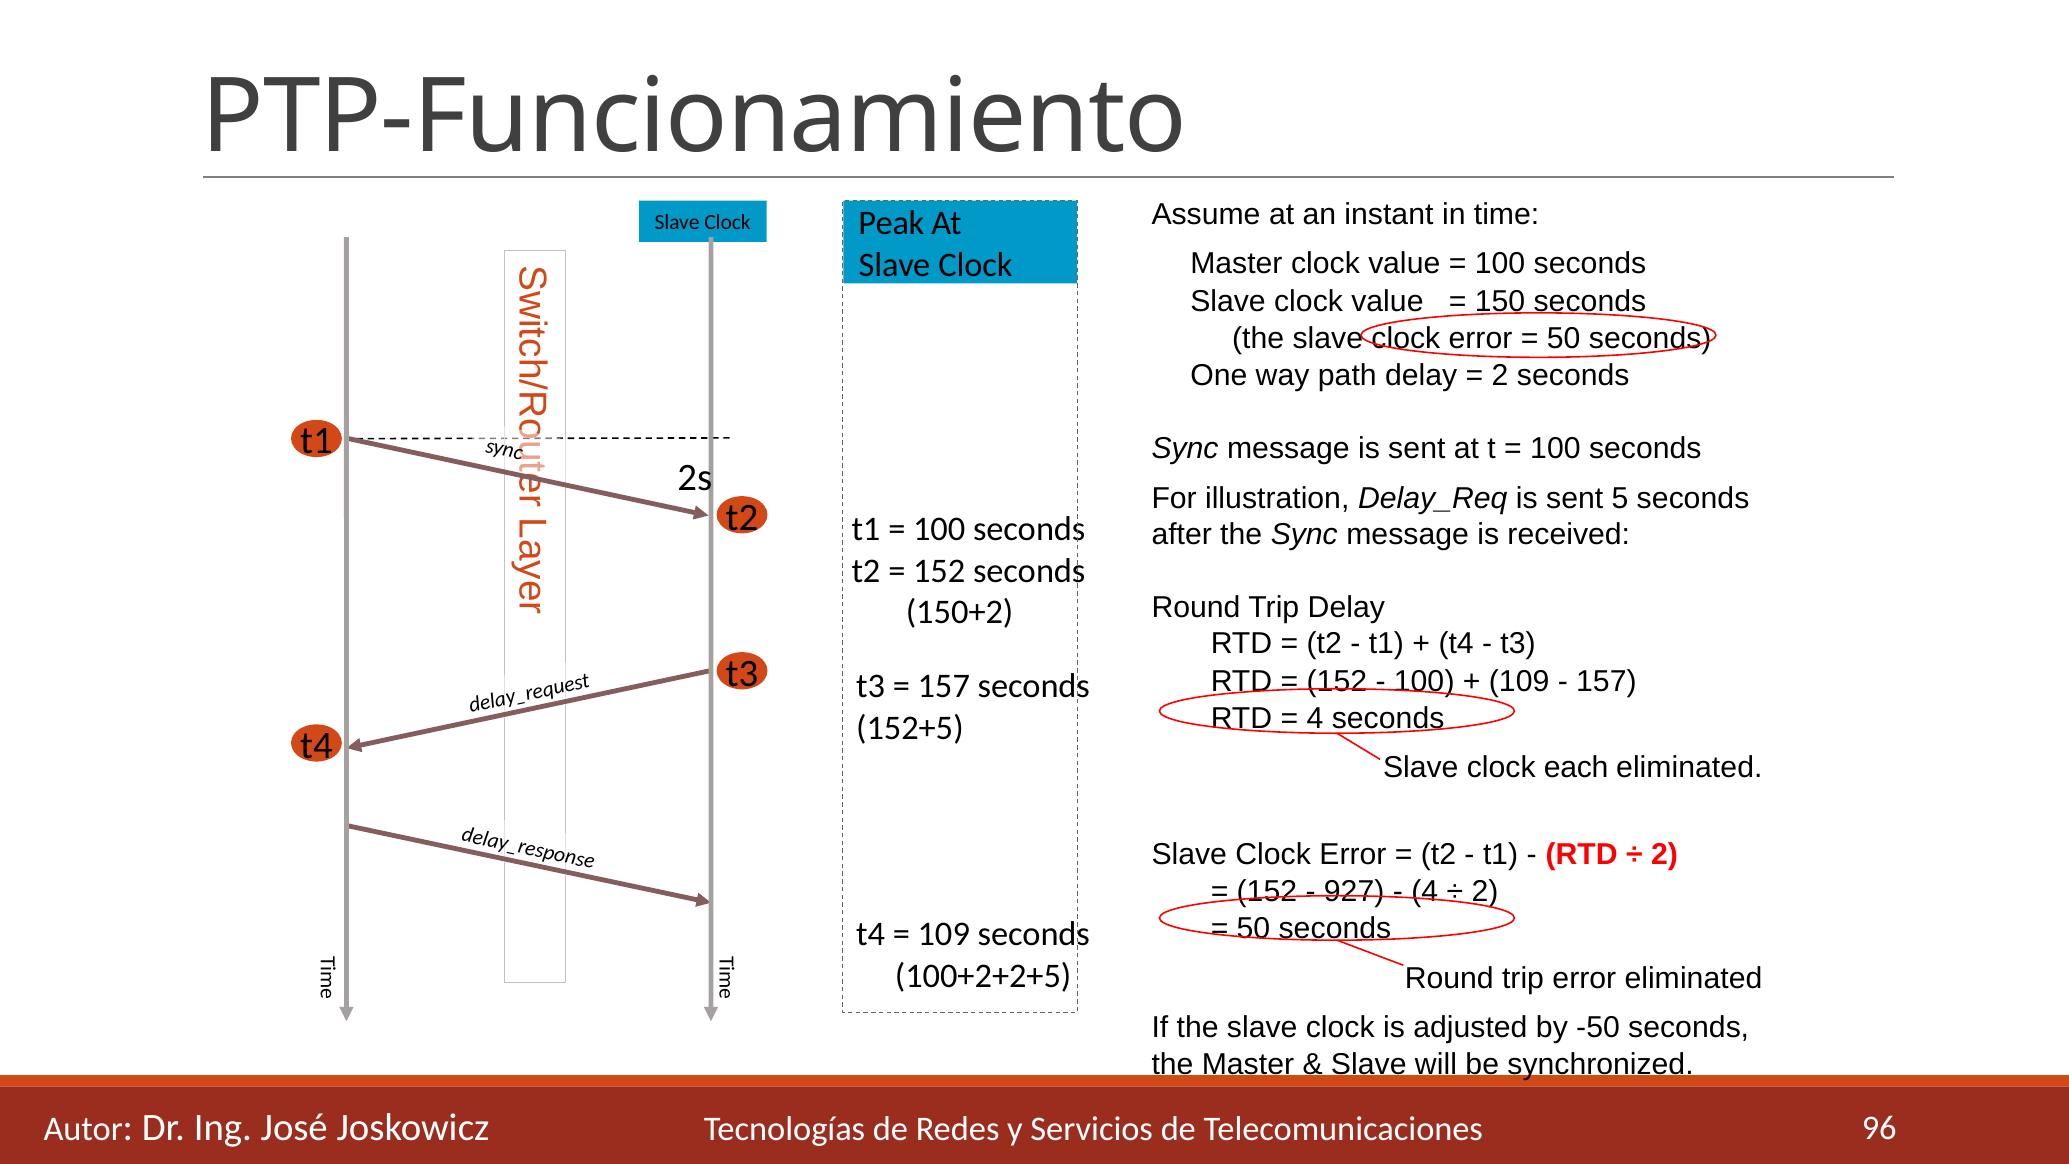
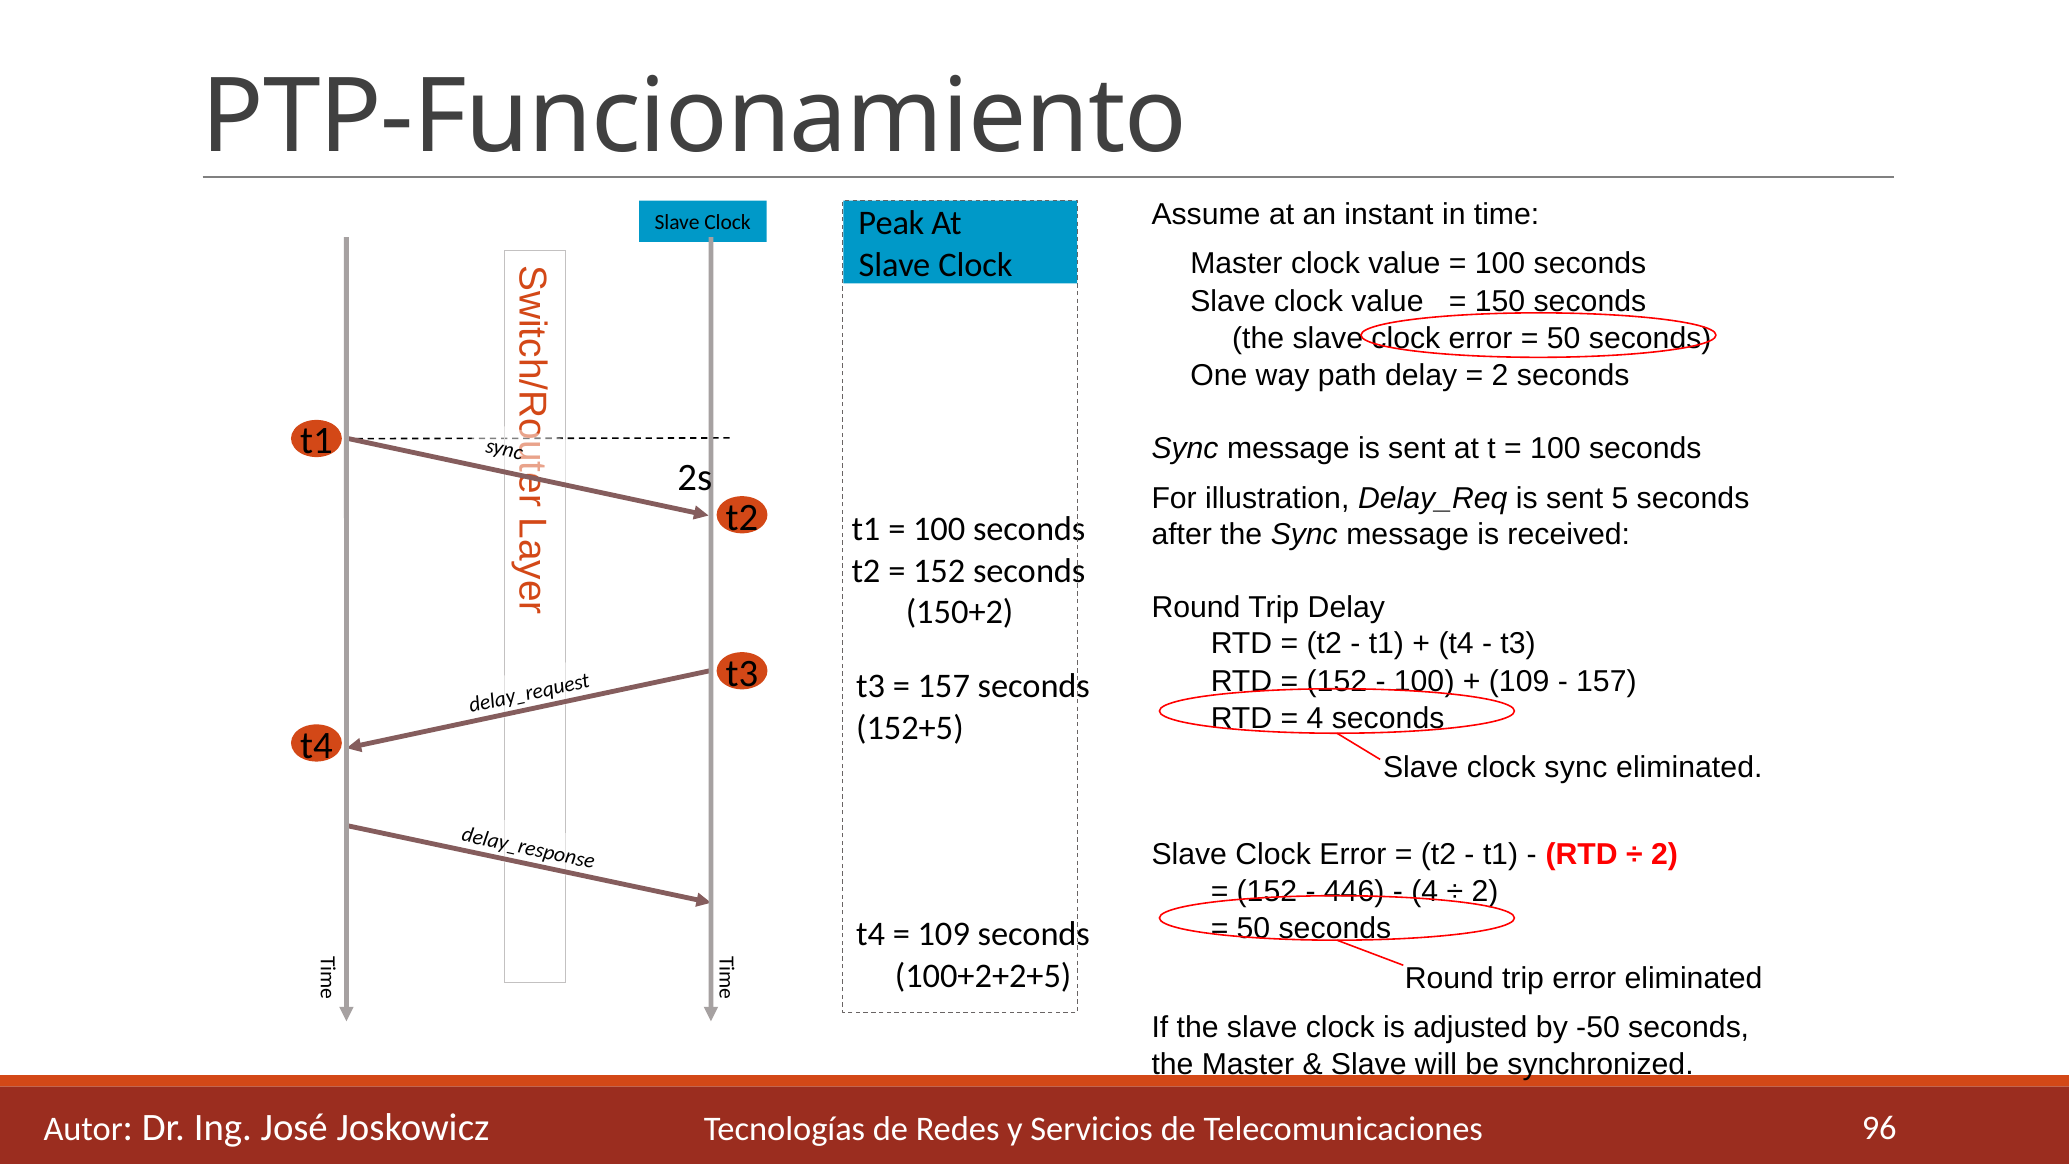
clock each: each -> sync (1576, 768)
927: 927 -> 446 (1354, 891)
